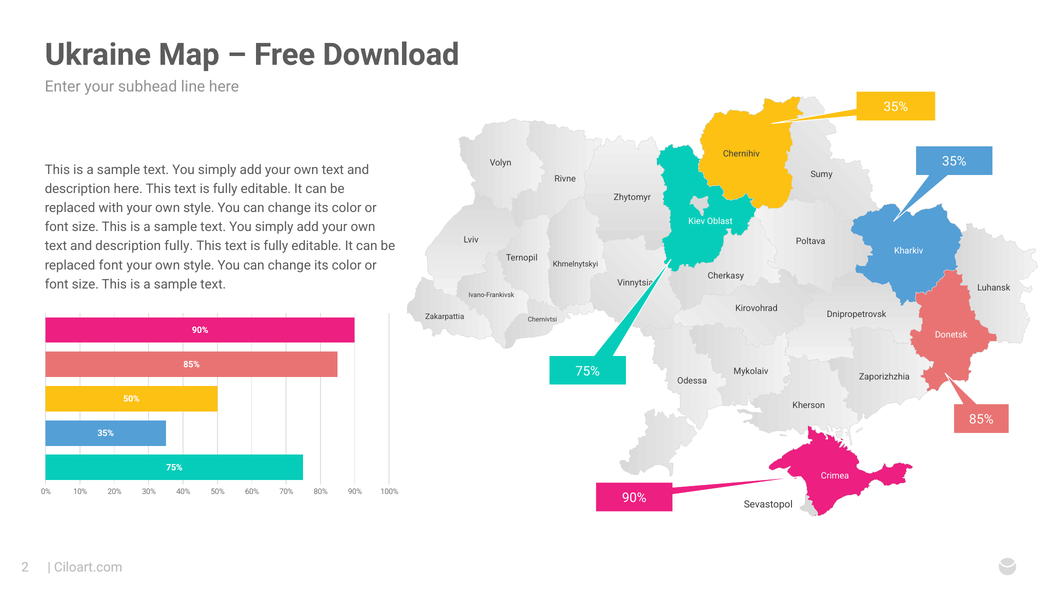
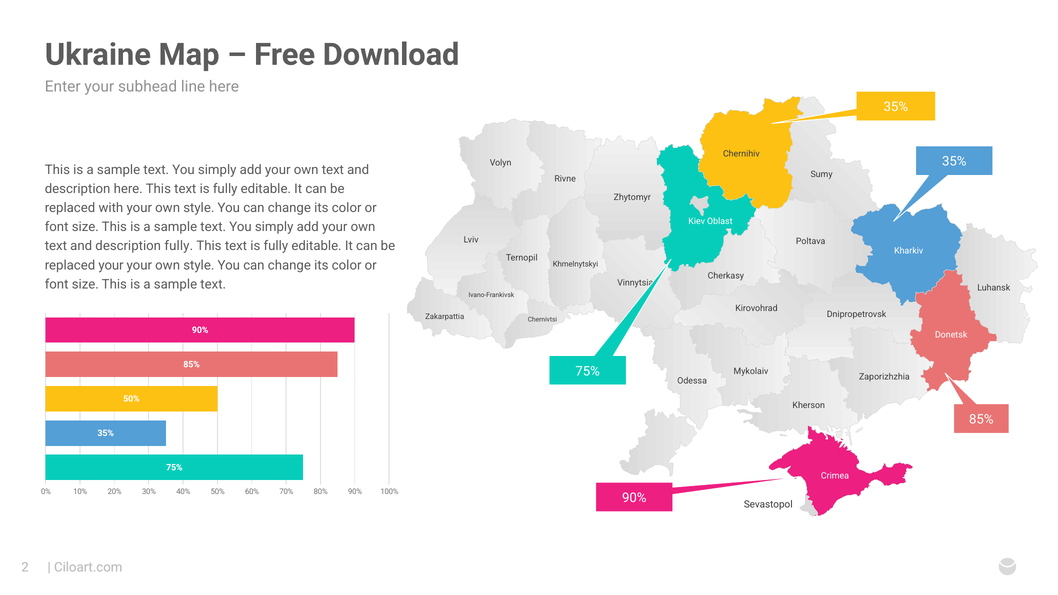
replaced font: font -> your (111, 265)
